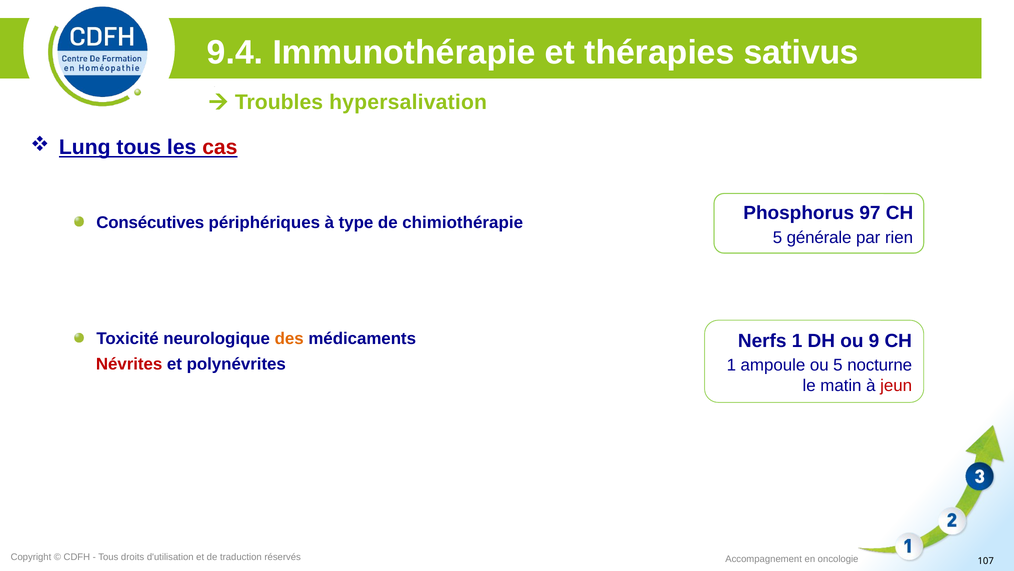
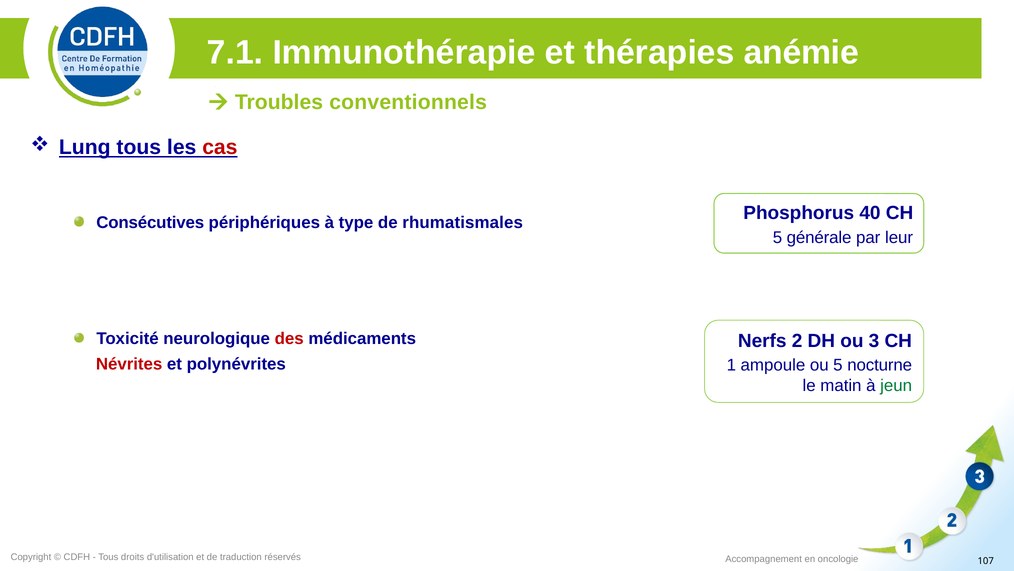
9.4: 9.4 -> 7.1 (235, 53)
sativus: sativus -> anémie (801, 53)
hypersalivation: hypersalivation -> conventionnels (408, 102)
97: 97 -> 40 (870, 213)
chimiothérapie: chimiothérapie -> rhumatismales (463, 222)
rien: rien -> leur (899, 237)
des colour: orange -> red (289, 338)
Nerfs 1: 1 -> 2 (797, 340)
9: 9 -> 3 (874, 340)
jeun colour: red -> green (896, 385)
